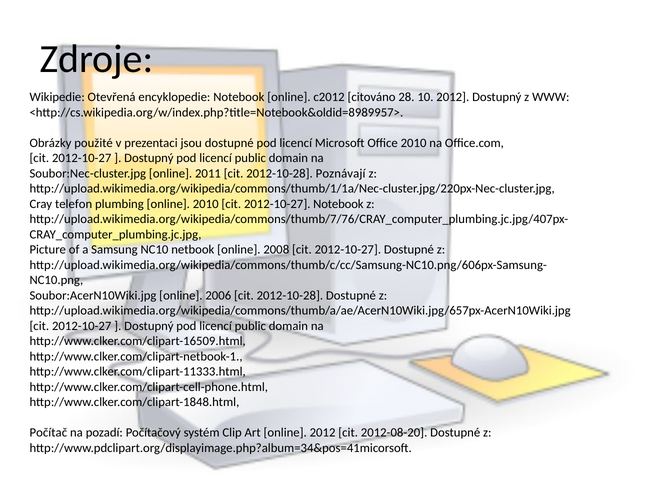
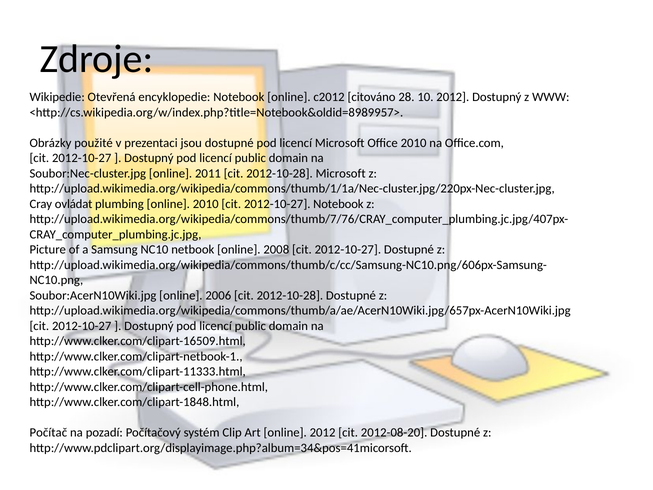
2012-10-28 Poznávají: Poznávají -> Microsoft (341, 173)
telefon: telefon -> ovládat (74, 204)
